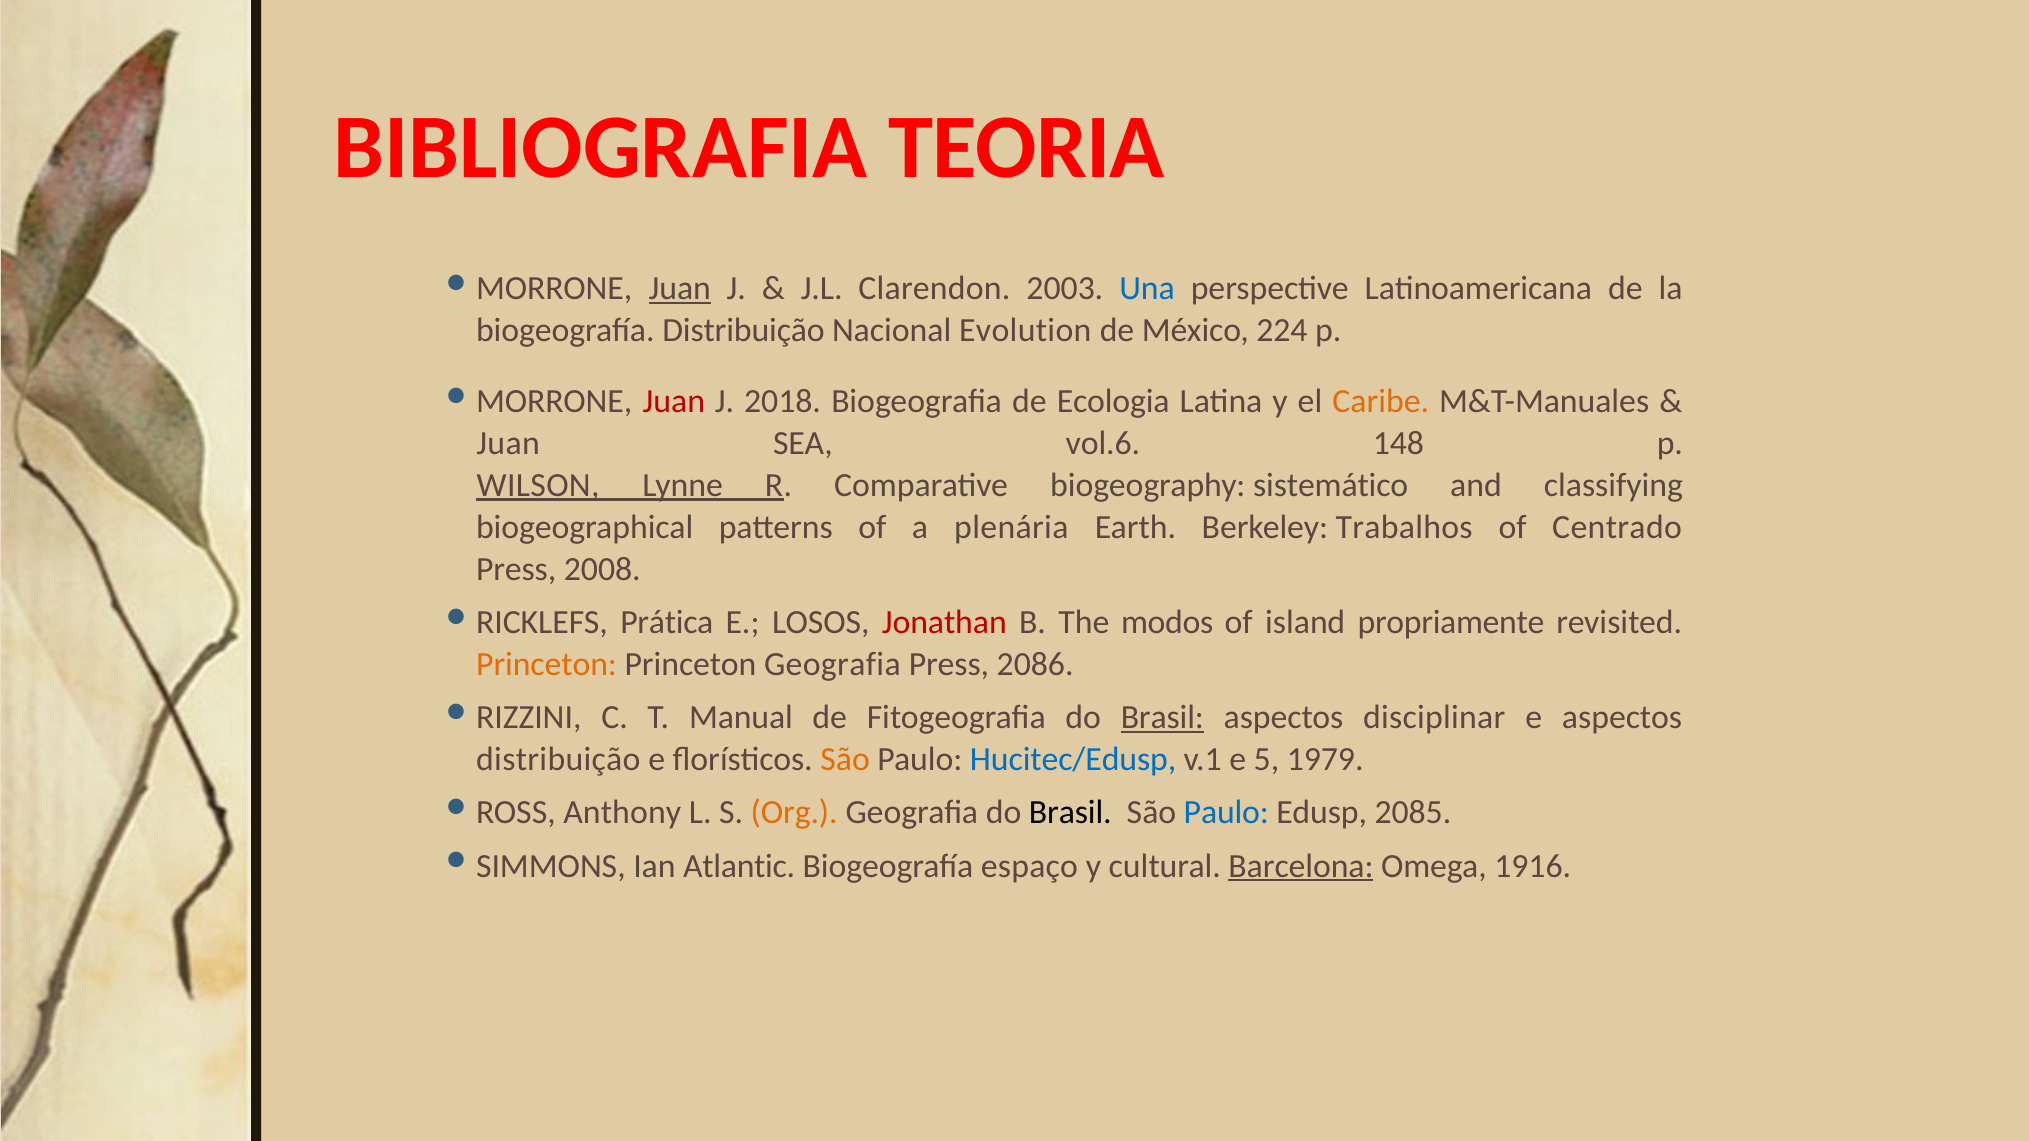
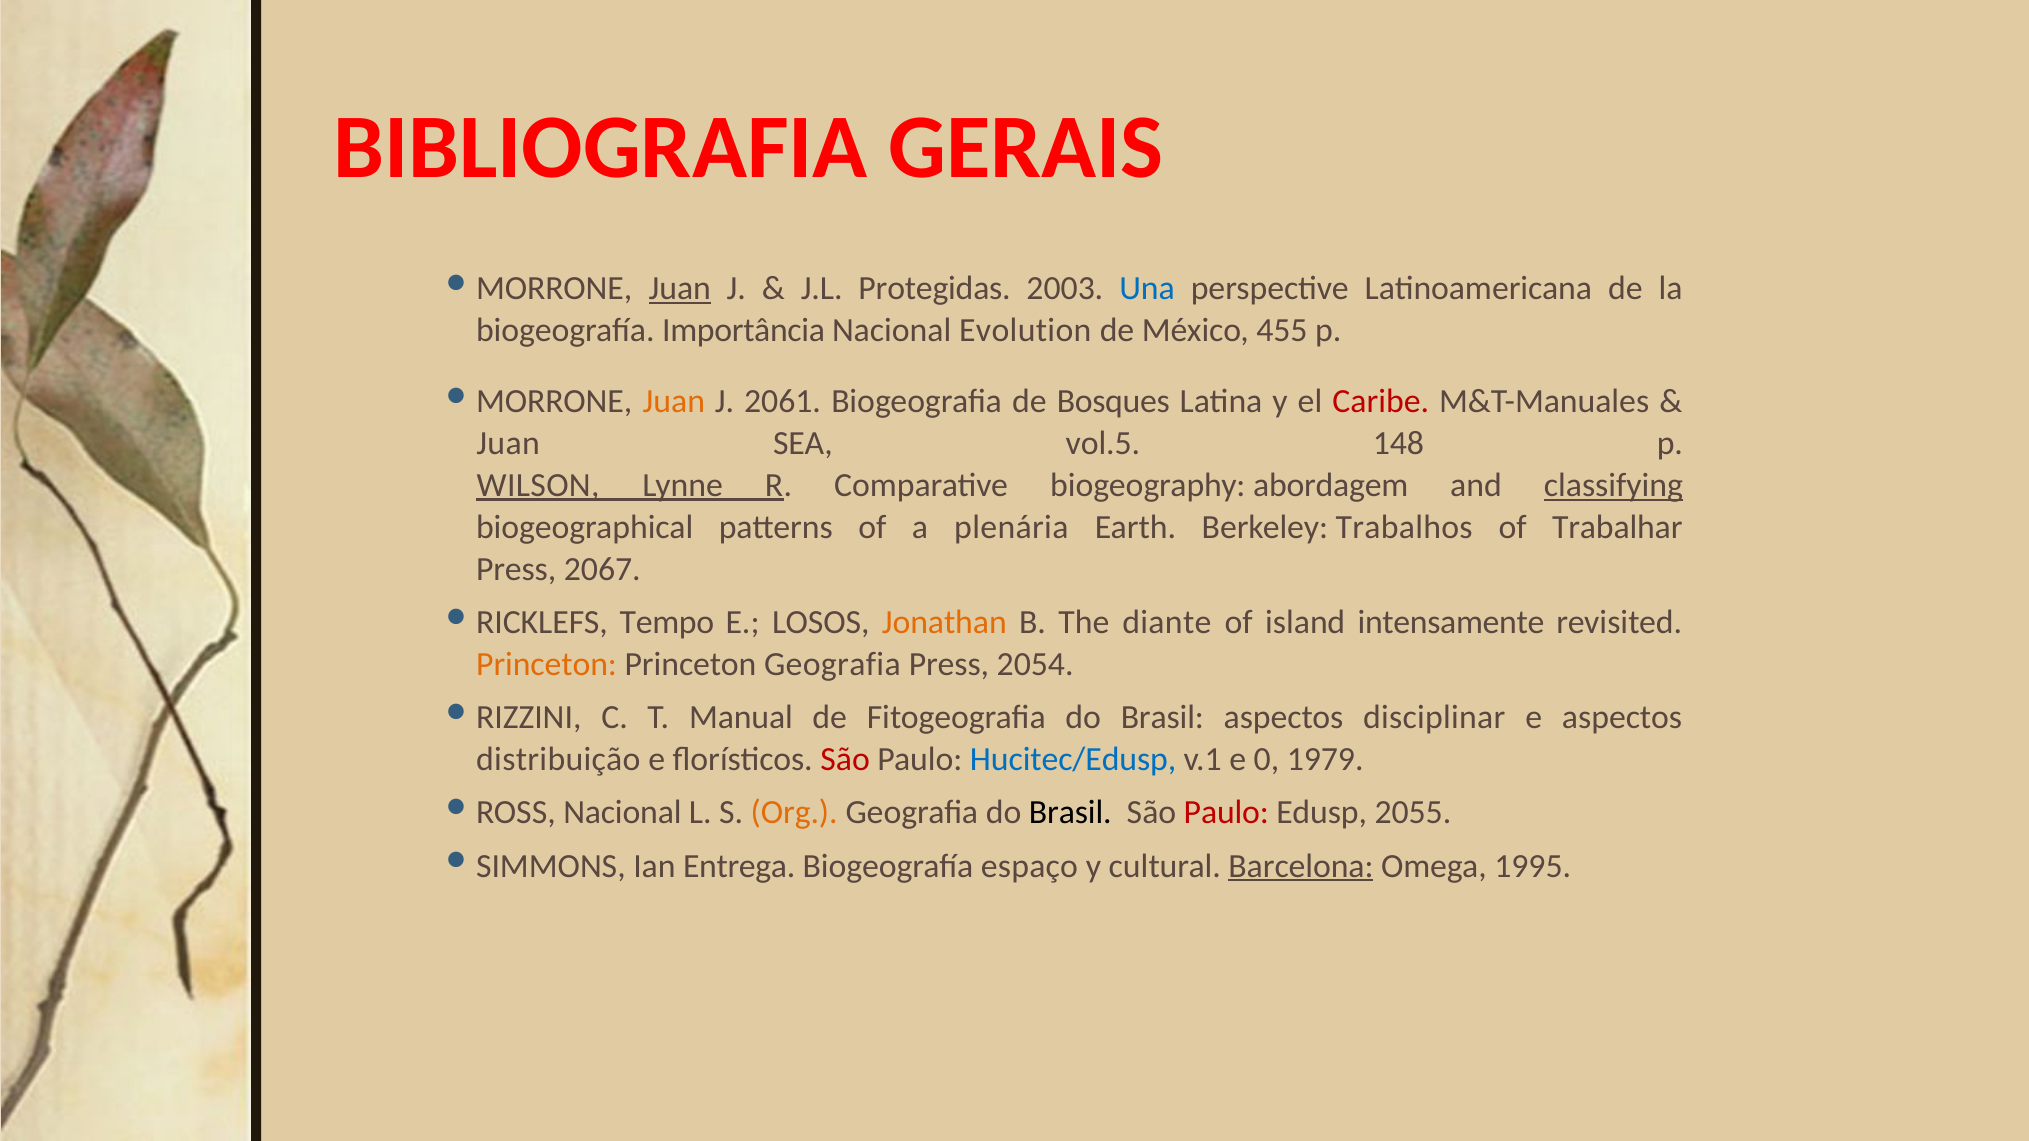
TEORIA: TEORIA -> GERAIS (1026, 147)
Clarendon: Clarendon -> Protegidas (935, 289)
biogeografía Distribuição: Distribuição -> Importância (744, 331)
224: 224 -> 455 (1282, 331)
Juan colour: red -> orange (674, 401)
2018: 2018 -> 2061 (783, 401)
Ecologia: Ecologia -> Bosques (1113, 401)
Caribe colour: orange -> red (1381, 401)
vol.6: vol.6 -> vol.5 (1103, 443)
sistemático: sistemático -> abordagem (1331, 485)
classifying underline: none -> present (1613, 485)
Centrado: Centrado -> Trabalhar (1617, 527)
2008: 2008 -> 2067 (602, 569)
Prática: Prática -> Tempo (667, 622)
Jonathan colour: red -> orange (944, 622)
modos: modos -> diante (1167, 622)
propriamente: propriamente -> intensamente (1451, 622)
2086: 2086 -> 2054 (1035, 664)
Brasil underline: present -> none (1162, 718)
São colour: orange -> red (845, 760)
5: 5 -> 0 (1266, 760)
Anthony: Anthony -> Nacional (622, 813)
Paulo colour: blue -> red (1226, 813)
2085: 2085 -> 2055 (1413, 813)
Atlantic: Atlantic -> Entrega (739, 866)
1916: 1916 -> 1995 (1533, 866)
